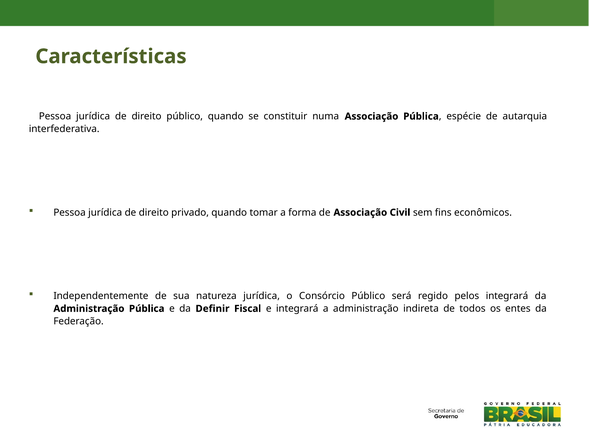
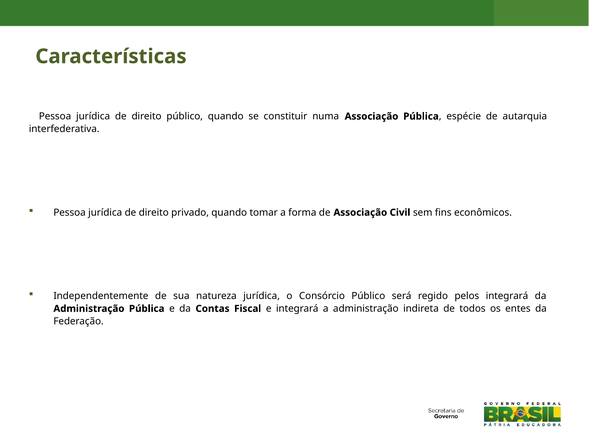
Definir: Definir -> Contas (213, 308)
